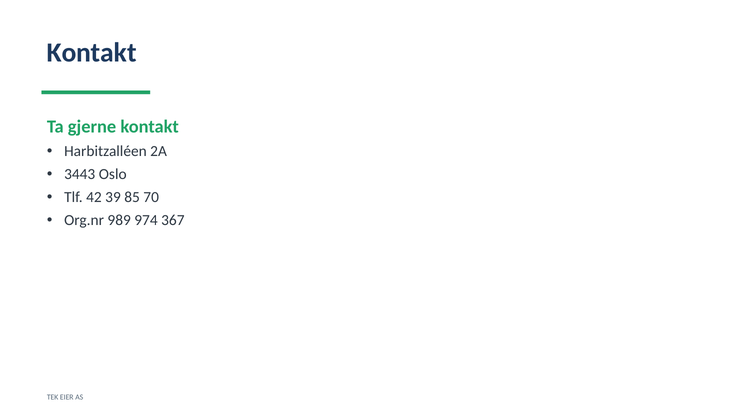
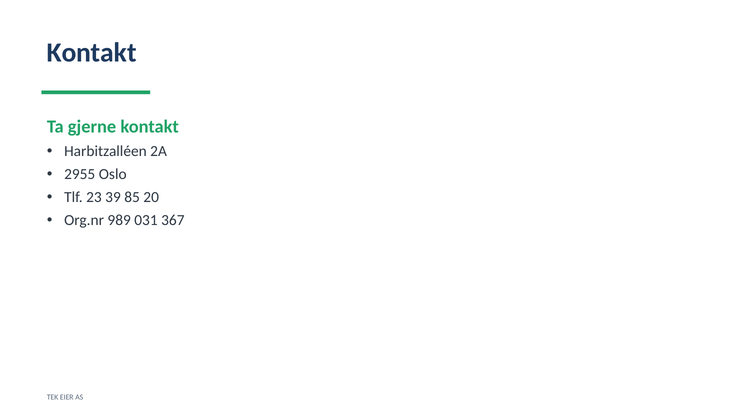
3443: 3443 -> 2955 (80, 175)
42: 42 -> 23 (94, 198)
70: 70 -> 20 (151, 198)
974: 974 -> 031 (146, 221)
